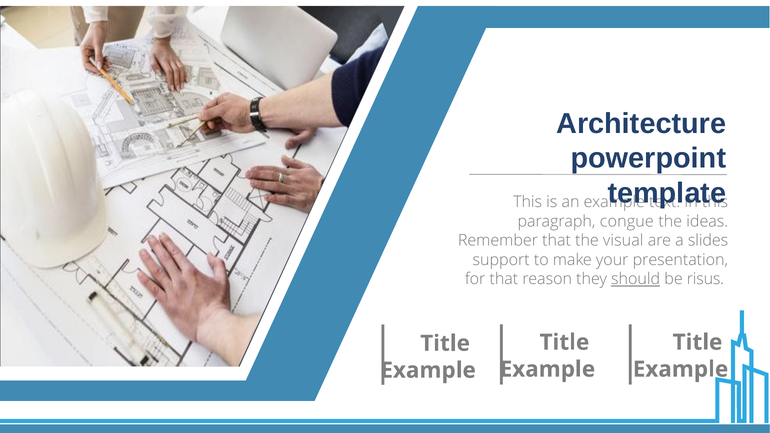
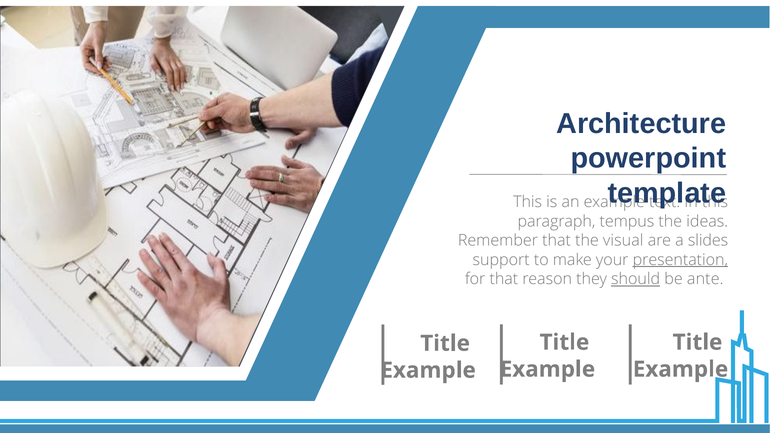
congue: congue -> tempus (627, 221)
presentation underline: none -> present (680, 260)
risus: risus -> ante (705, 279)
